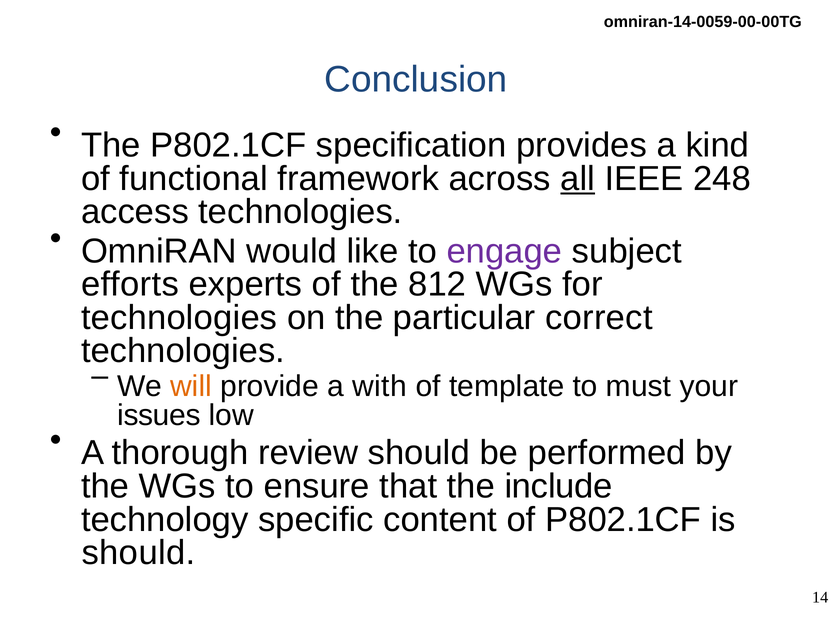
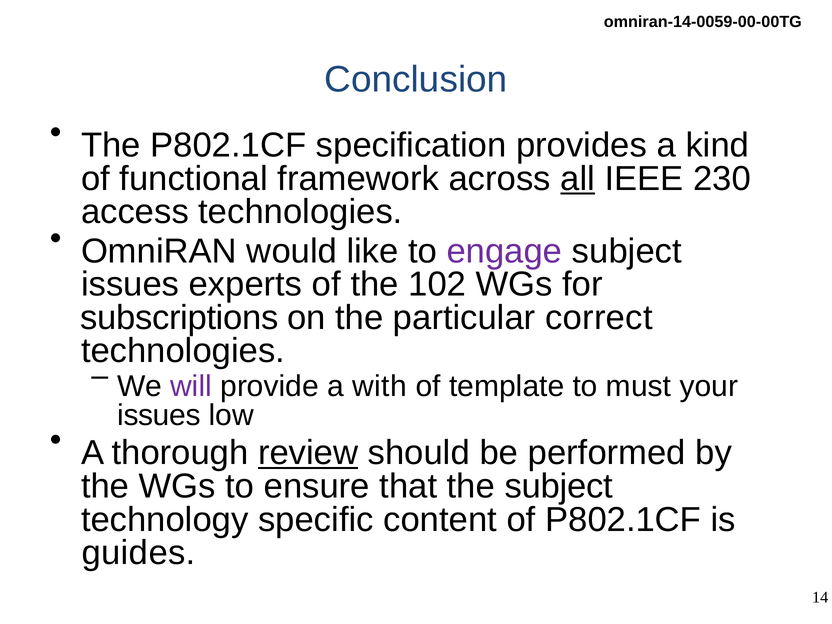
248: 248 -> 230 (722, 179)
efforts: efforts -> issues (130, 284)
812: 812 -> 102 (437, 284)
technologies: technologies -> subscriptions (179, 318)
will colour: orange -> purple (191, 387)
review underline: none -> present (308, 453)
the include: include -> subject (559, 486)
should: should -> guides (139, 553)
